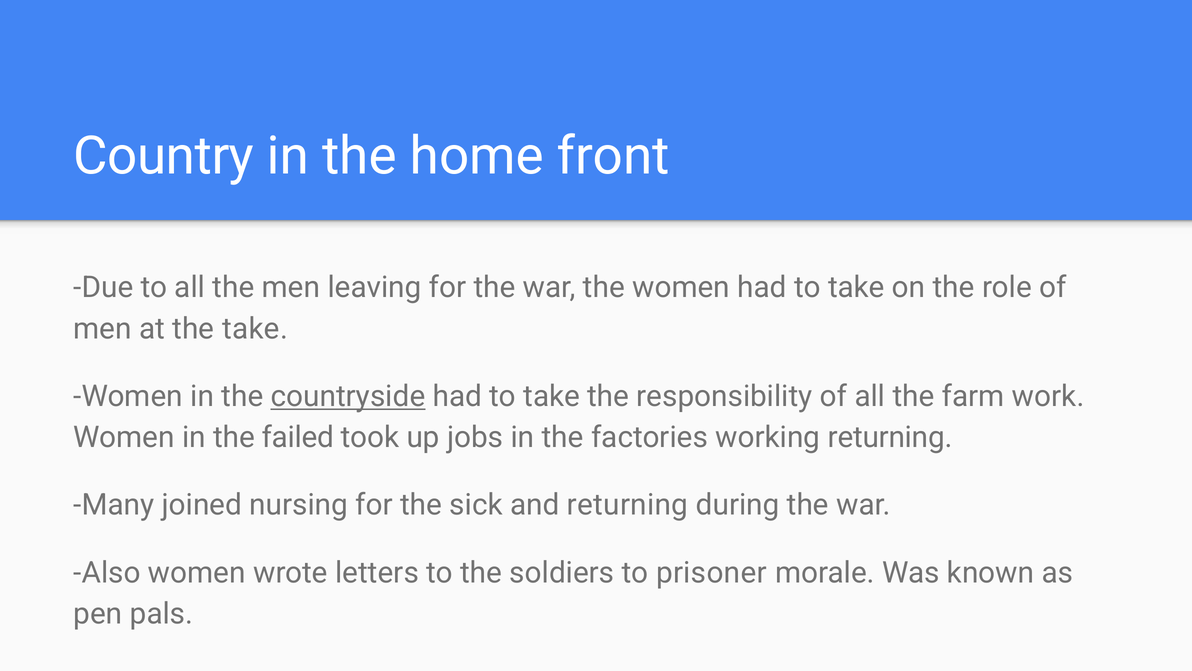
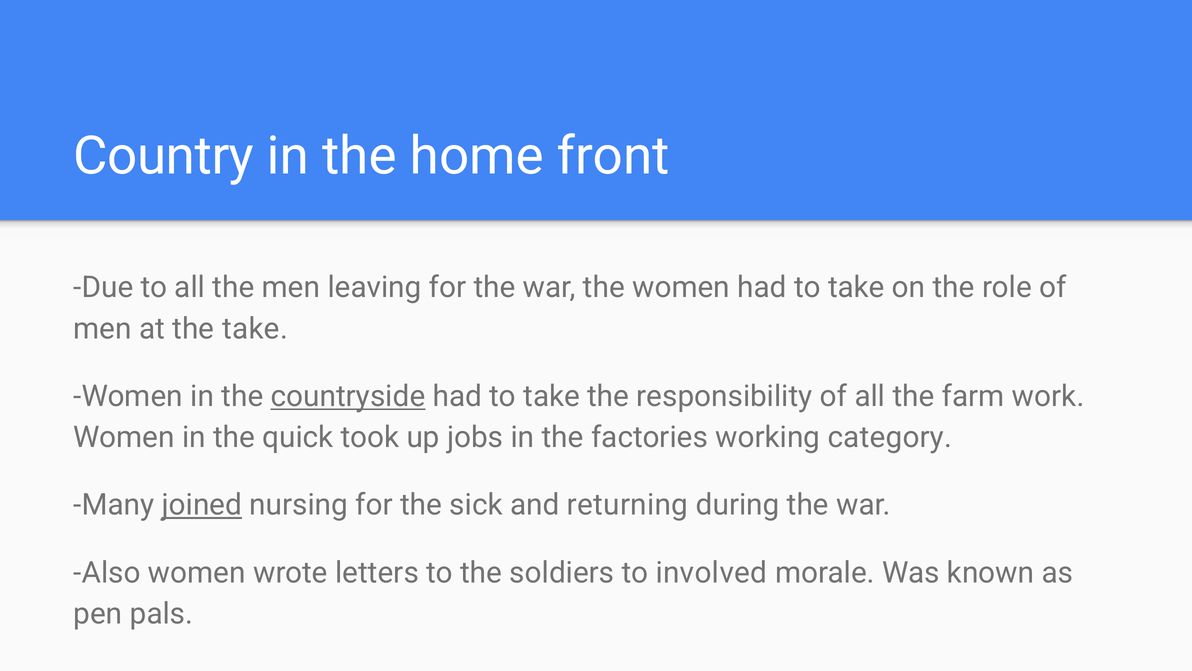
failed: failed -> quick (298, 437)
working returning: returning -> category (890, 437)
joined underline: none -> present (202, 505)
prisoner: prisoner -> involved (711, 572)
